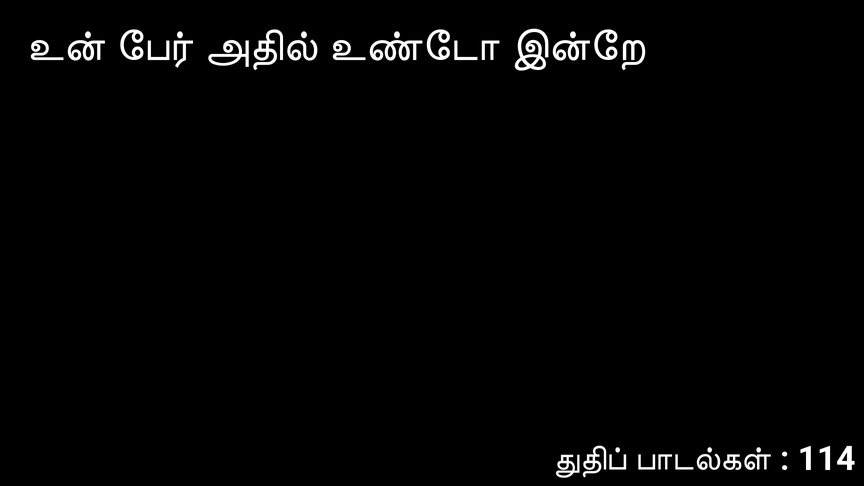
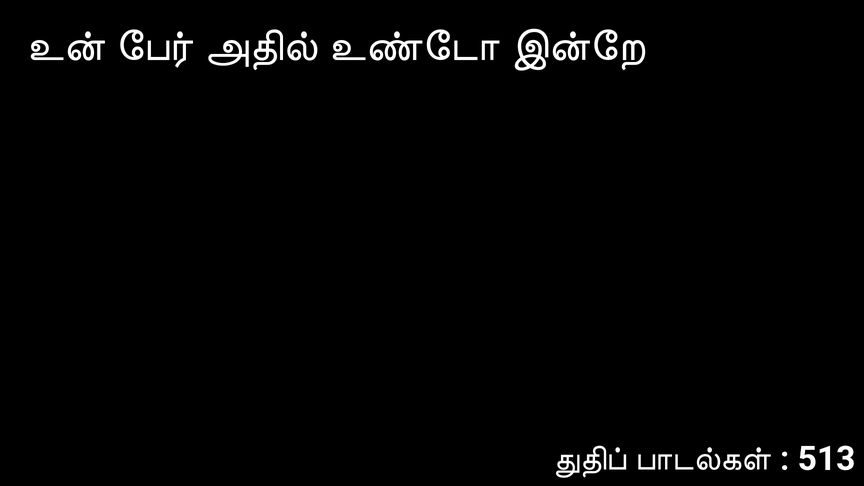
114: 114 -> 513 (827, 459)
